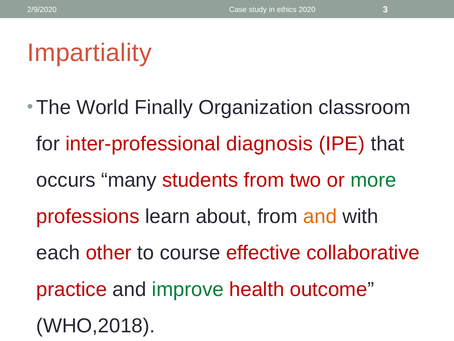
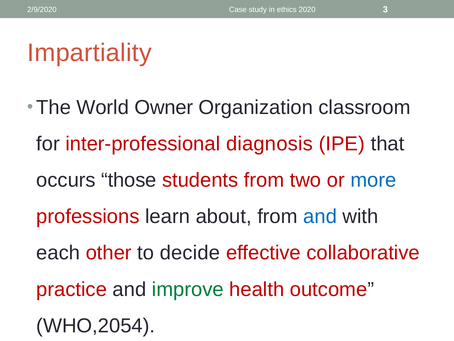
Finally: Finally -> Owner (164, 107)
many: many -> those (129, 180)
more colour: green -> blue (373, 180)
and colour: orange -> blue (320, 216)
course: course -> decide (190, 253)
WHO,2018: WHO,2018 -> WHO,2054 (96, 325)
